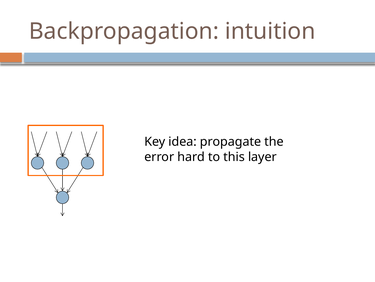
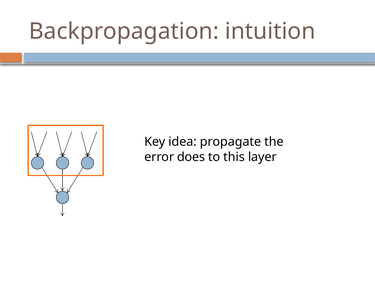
hard: hard -> does (191, 156)
